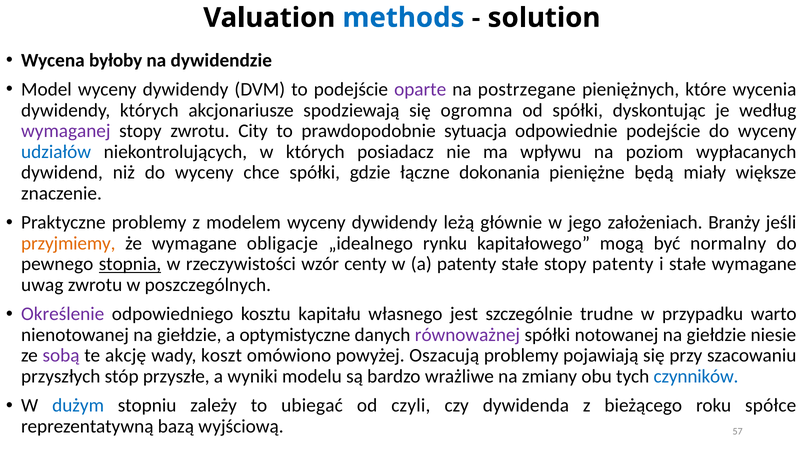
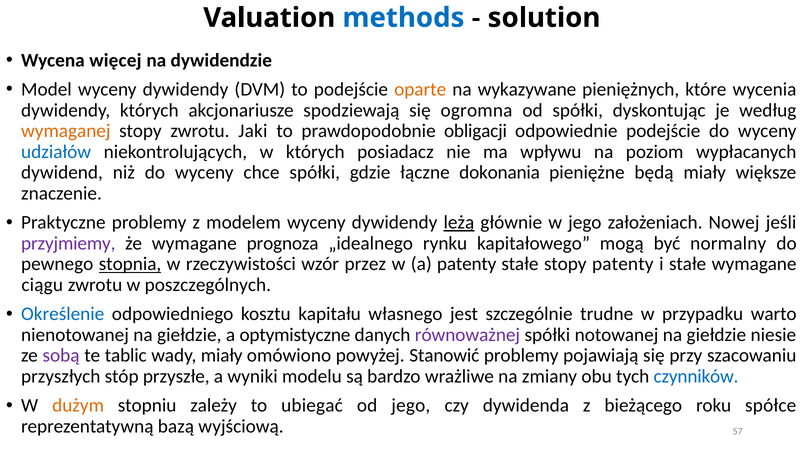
byłoby: byłoby -> więcej (115, 60)
oparte colour: purple -> orange (420, 90)
postrzegane: postrzegane -> wykazywane (527, 90)
wymaganej colour: purple -> orange (66, 131)
City: City -> Jaki (253, 131)
sytuacja: sytuacja -> obligacji (475, 131)
leżą underline: none -> present (459, 223)
Branży: Branży -> Nowej (734, 223)
przyjmiemy colour: orange -> purple (68, 243)
obligacje: obligacje -> prognoza (283, 243)
centy: centy -> przez (365, 264)
uwag: uwag -> ciągu (42, 285)
Określenie colour: purple -> blue (63, 314)
akcję: akcję -> tablic (126, 356)
wady koszt: koszt -> miały (222, 356)
Oszacują: Oszacują -> Stanowić (444, 356)
dużym colour: blue -> orange (78, 406)
od czyli: czyli -> jego (411, 406)
